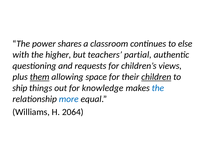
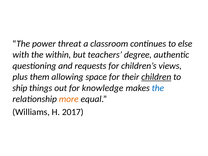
shares: shares -> threat (70, 44)
higher: higher -> within (58, 55)
partial: partial -> degree (138, 55)
them underline: present -> none (40, 77)
more colour: blue -> orange (69, 99)
2064: 2064 -> 2017 (73, 112)
